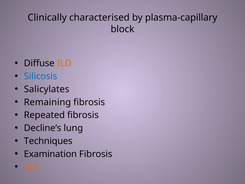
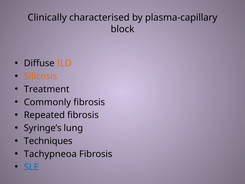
Silicosis colour: blue -> orange (41, 76)
Salicylates: Salicylates -> Treatment (47, 89)
Remaining: Remaining -> Commonly (47, 102)
Decline’s: Decline’s -> Syringe’s (43, 128)
Examination: Examination -> Tachypneoa (50, 154)
SLE colour: orange -> blue (31, 167)
